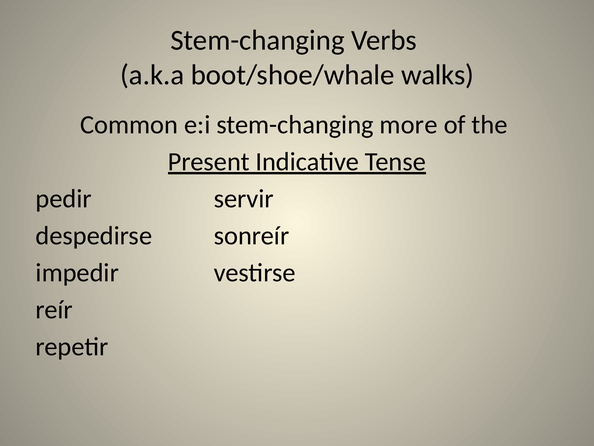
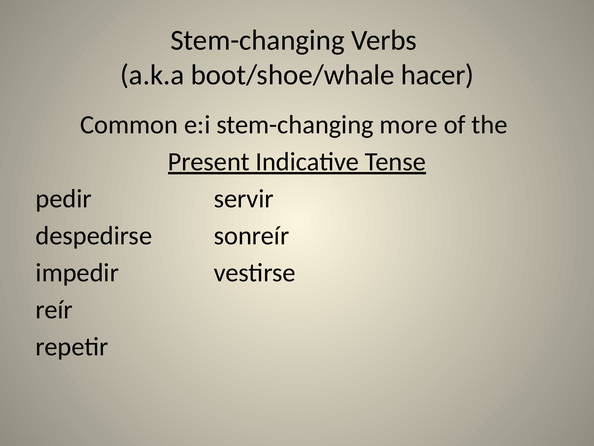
walks: walks -> hacer (437, 75)
